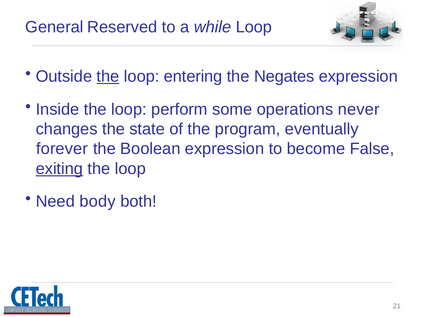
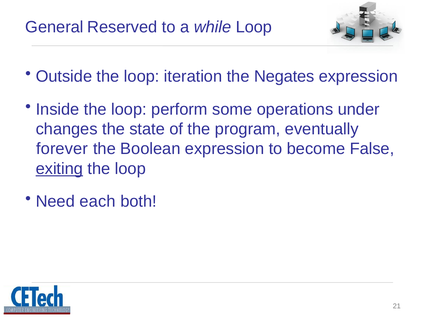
the underline: present -> none (108, 76)
entering: entering -> iteration (193, 76)
never: never -> under (359, 109)
body: body -> each (98, 201)
